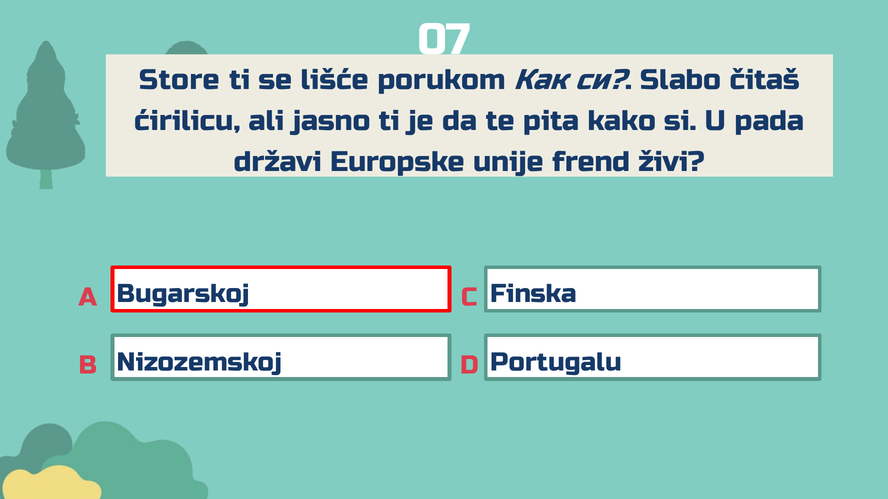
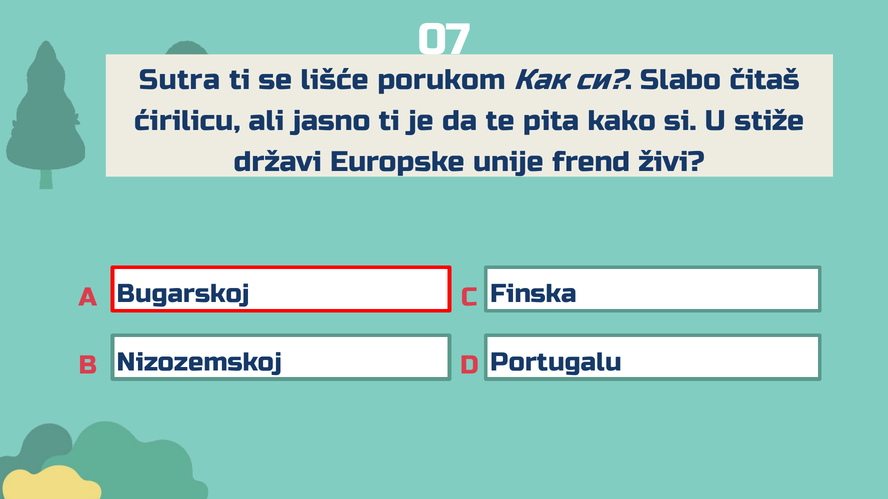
Store: Store -> Sutra (180, 80)
pada: pada -> stiže (770, 121)
